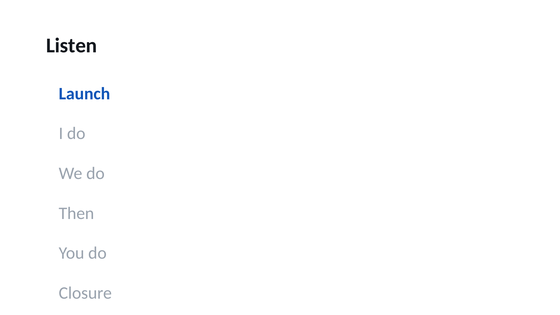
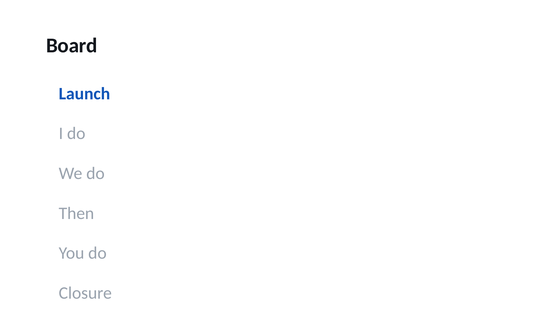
Listen: Listen -> Board (72, 46)
